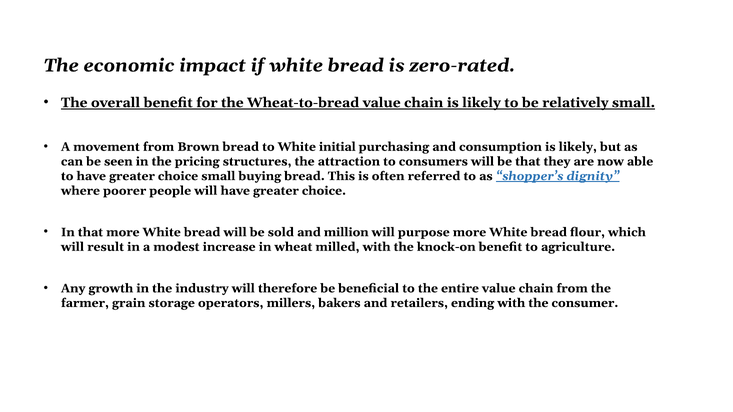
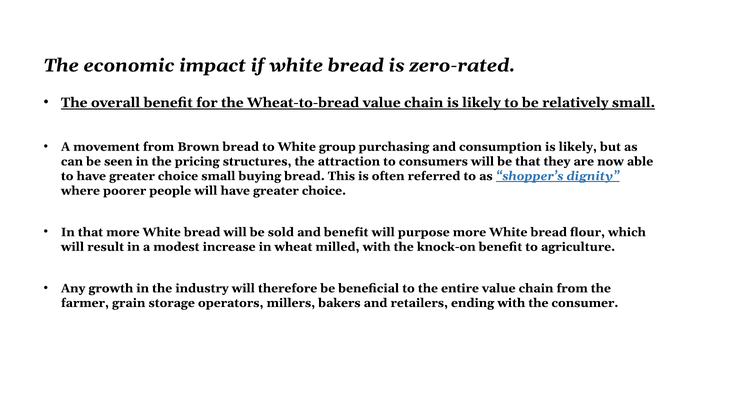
initial: initial -> group (337, 147)
and million: million -> benefit (346, 232)
